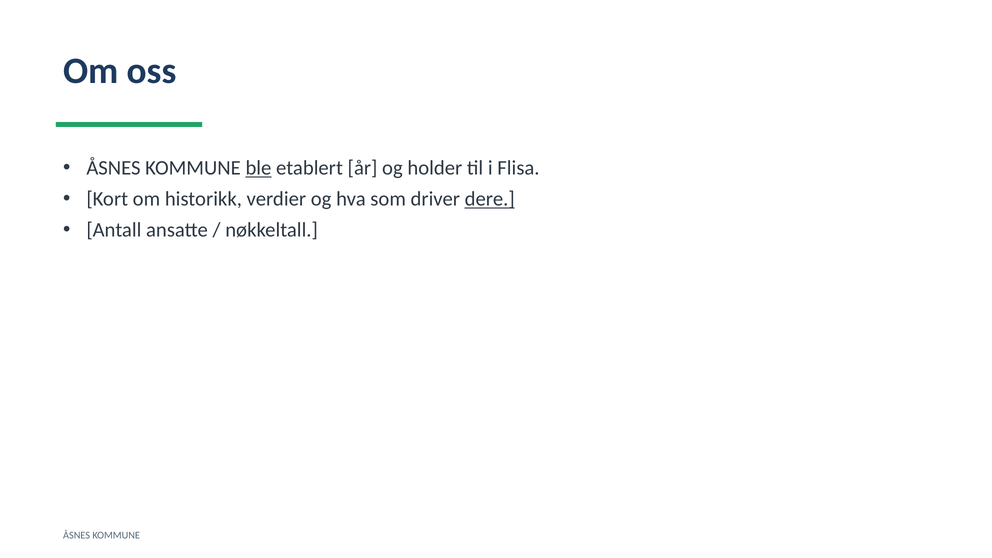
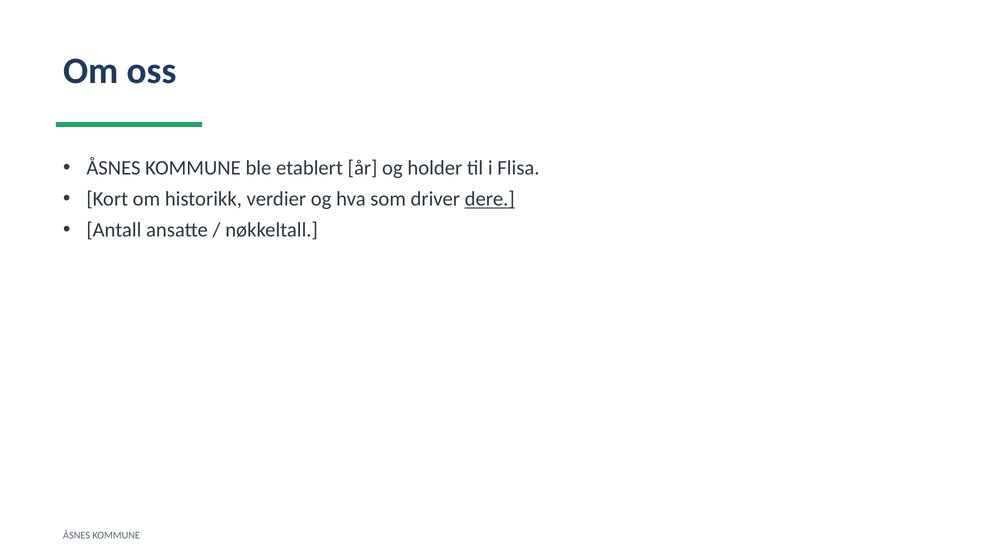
ble underline: present -> none (258, 168)
